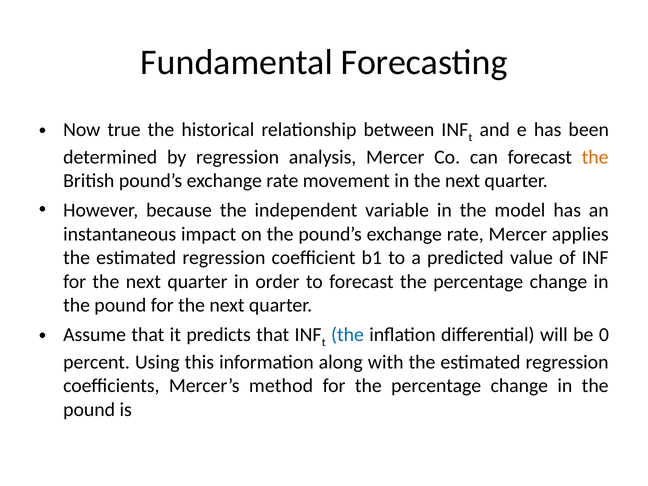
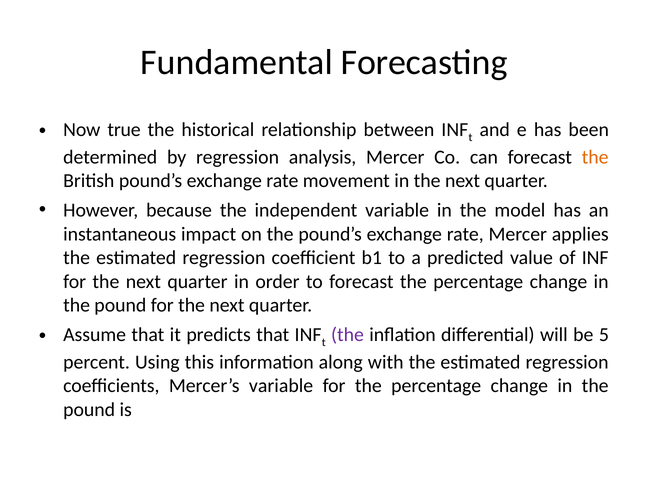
the colour: blue -> purple (348, 335)
0: 0 -> 5 (604, 335)
Mercer’s method: method -> variable (281, 386)
